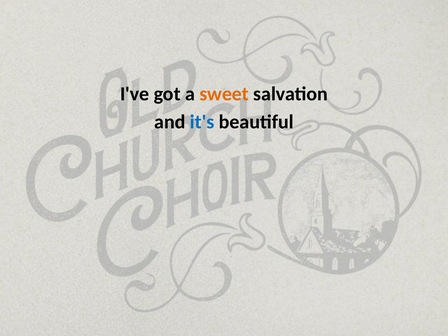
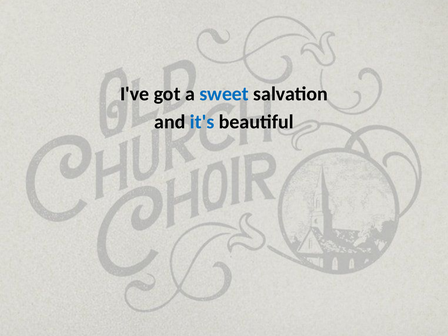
sweet colour: orange -> blue (224, 94)
